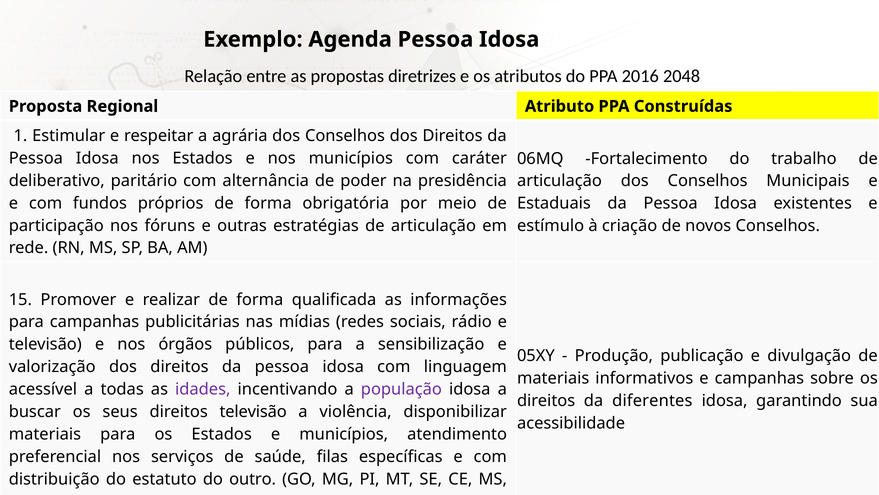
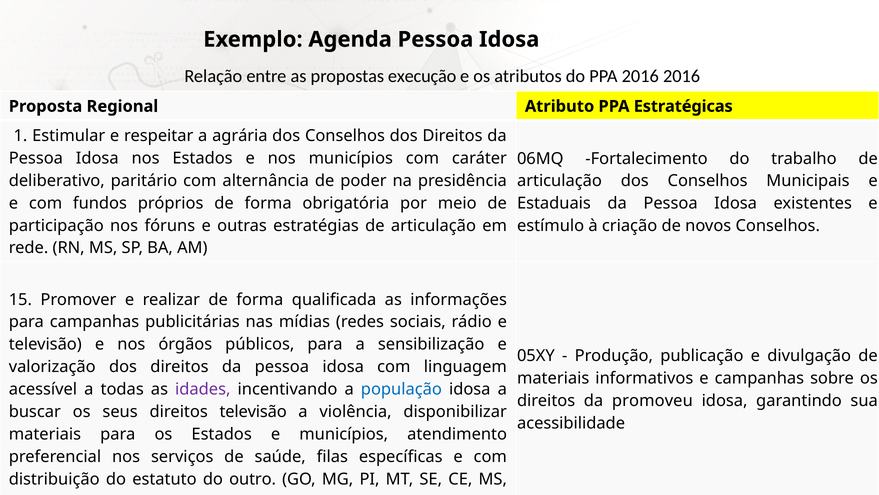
diretrizes: diretrizes -> execução (422, 76)
2016 2048: 2048 -> 2016 (682, 76)
Construídas: Construídas -> Estratégicas (683, 106)
população colour: purple -> blue (401, 389)
diferentes: diferentes -> promoveu (652, 400)
